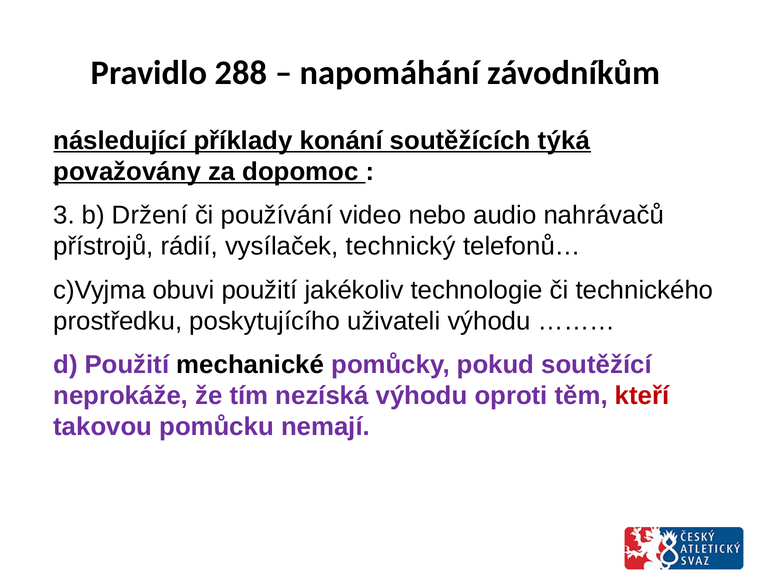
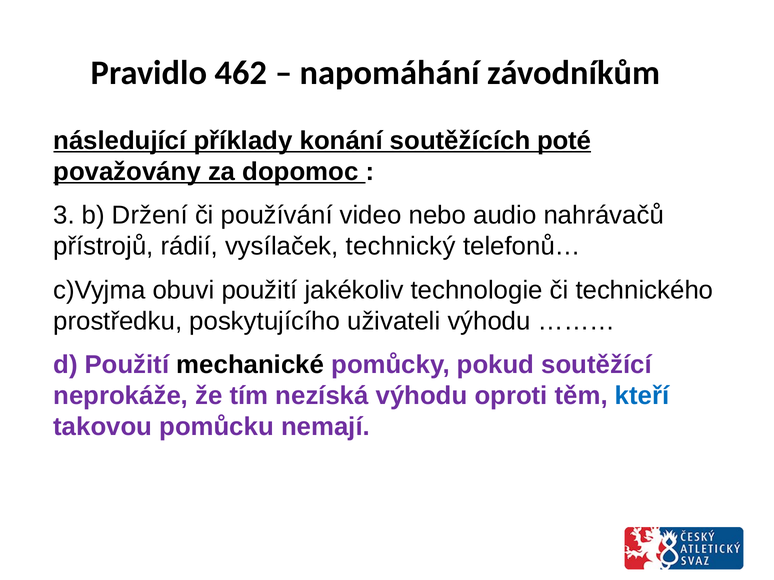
288: 288 -> 462 (241, 73)
týká: týká -> poté (564, 141)
kteří colour: red -> blue (642, 396)
